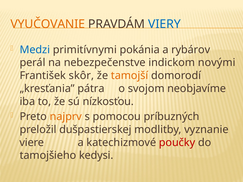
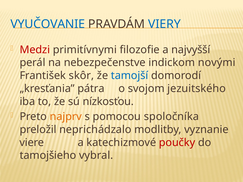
VYUČOVANIE colour: orange -> blue (48, 24)
Medzi colour: blue -> red (35, 50)
pokánia: pokánia -> filozofie (140, 50)
rybárov: rybárov -> najvyšší (191, 50)
tamojší colour: orange -> blue (130, 76)
neobjavíme: neobjavíme -> jezuitského (197, 89)
príbuzných: príbuzných -> spoločníka (171, 117)
dušpastierskej: dušpastierskej -> neprichádzalo (95, 130)
kedysi: kedysi -> vybral (96, 156)
